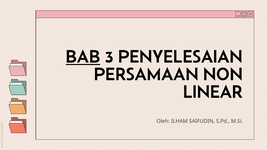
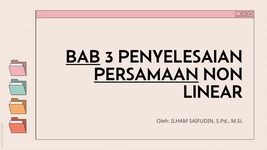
PERSAMAAN underline: none -> present (146, 74)
